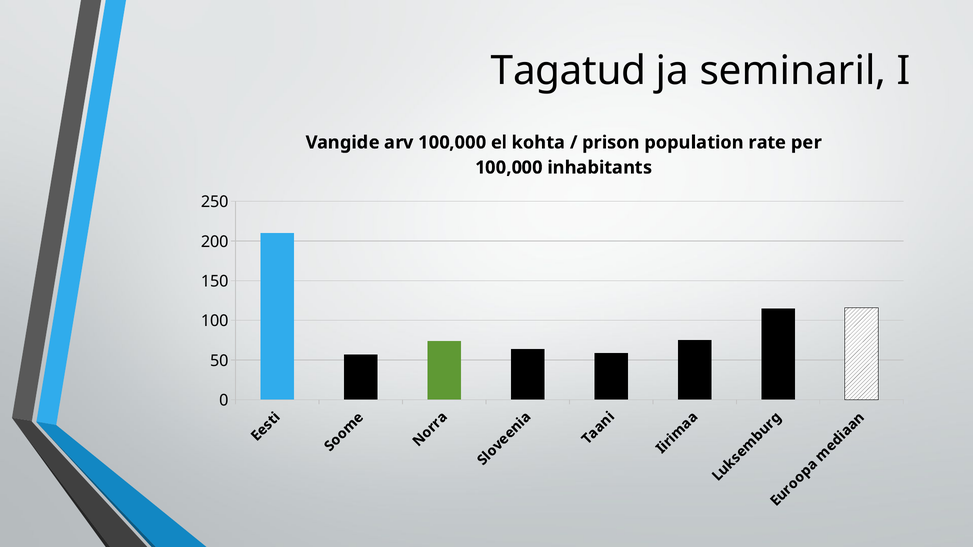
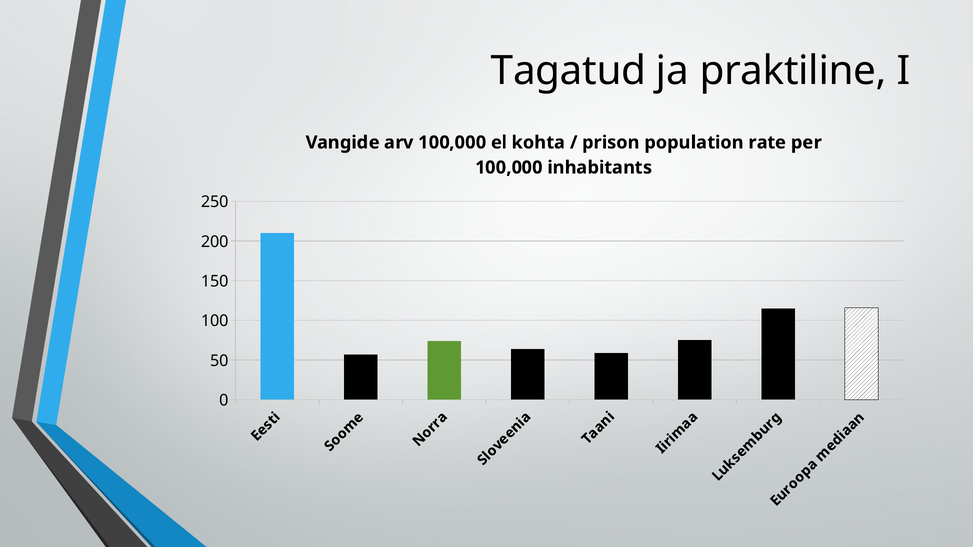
seminaril: seminaril -> praktiline (793, 71)
